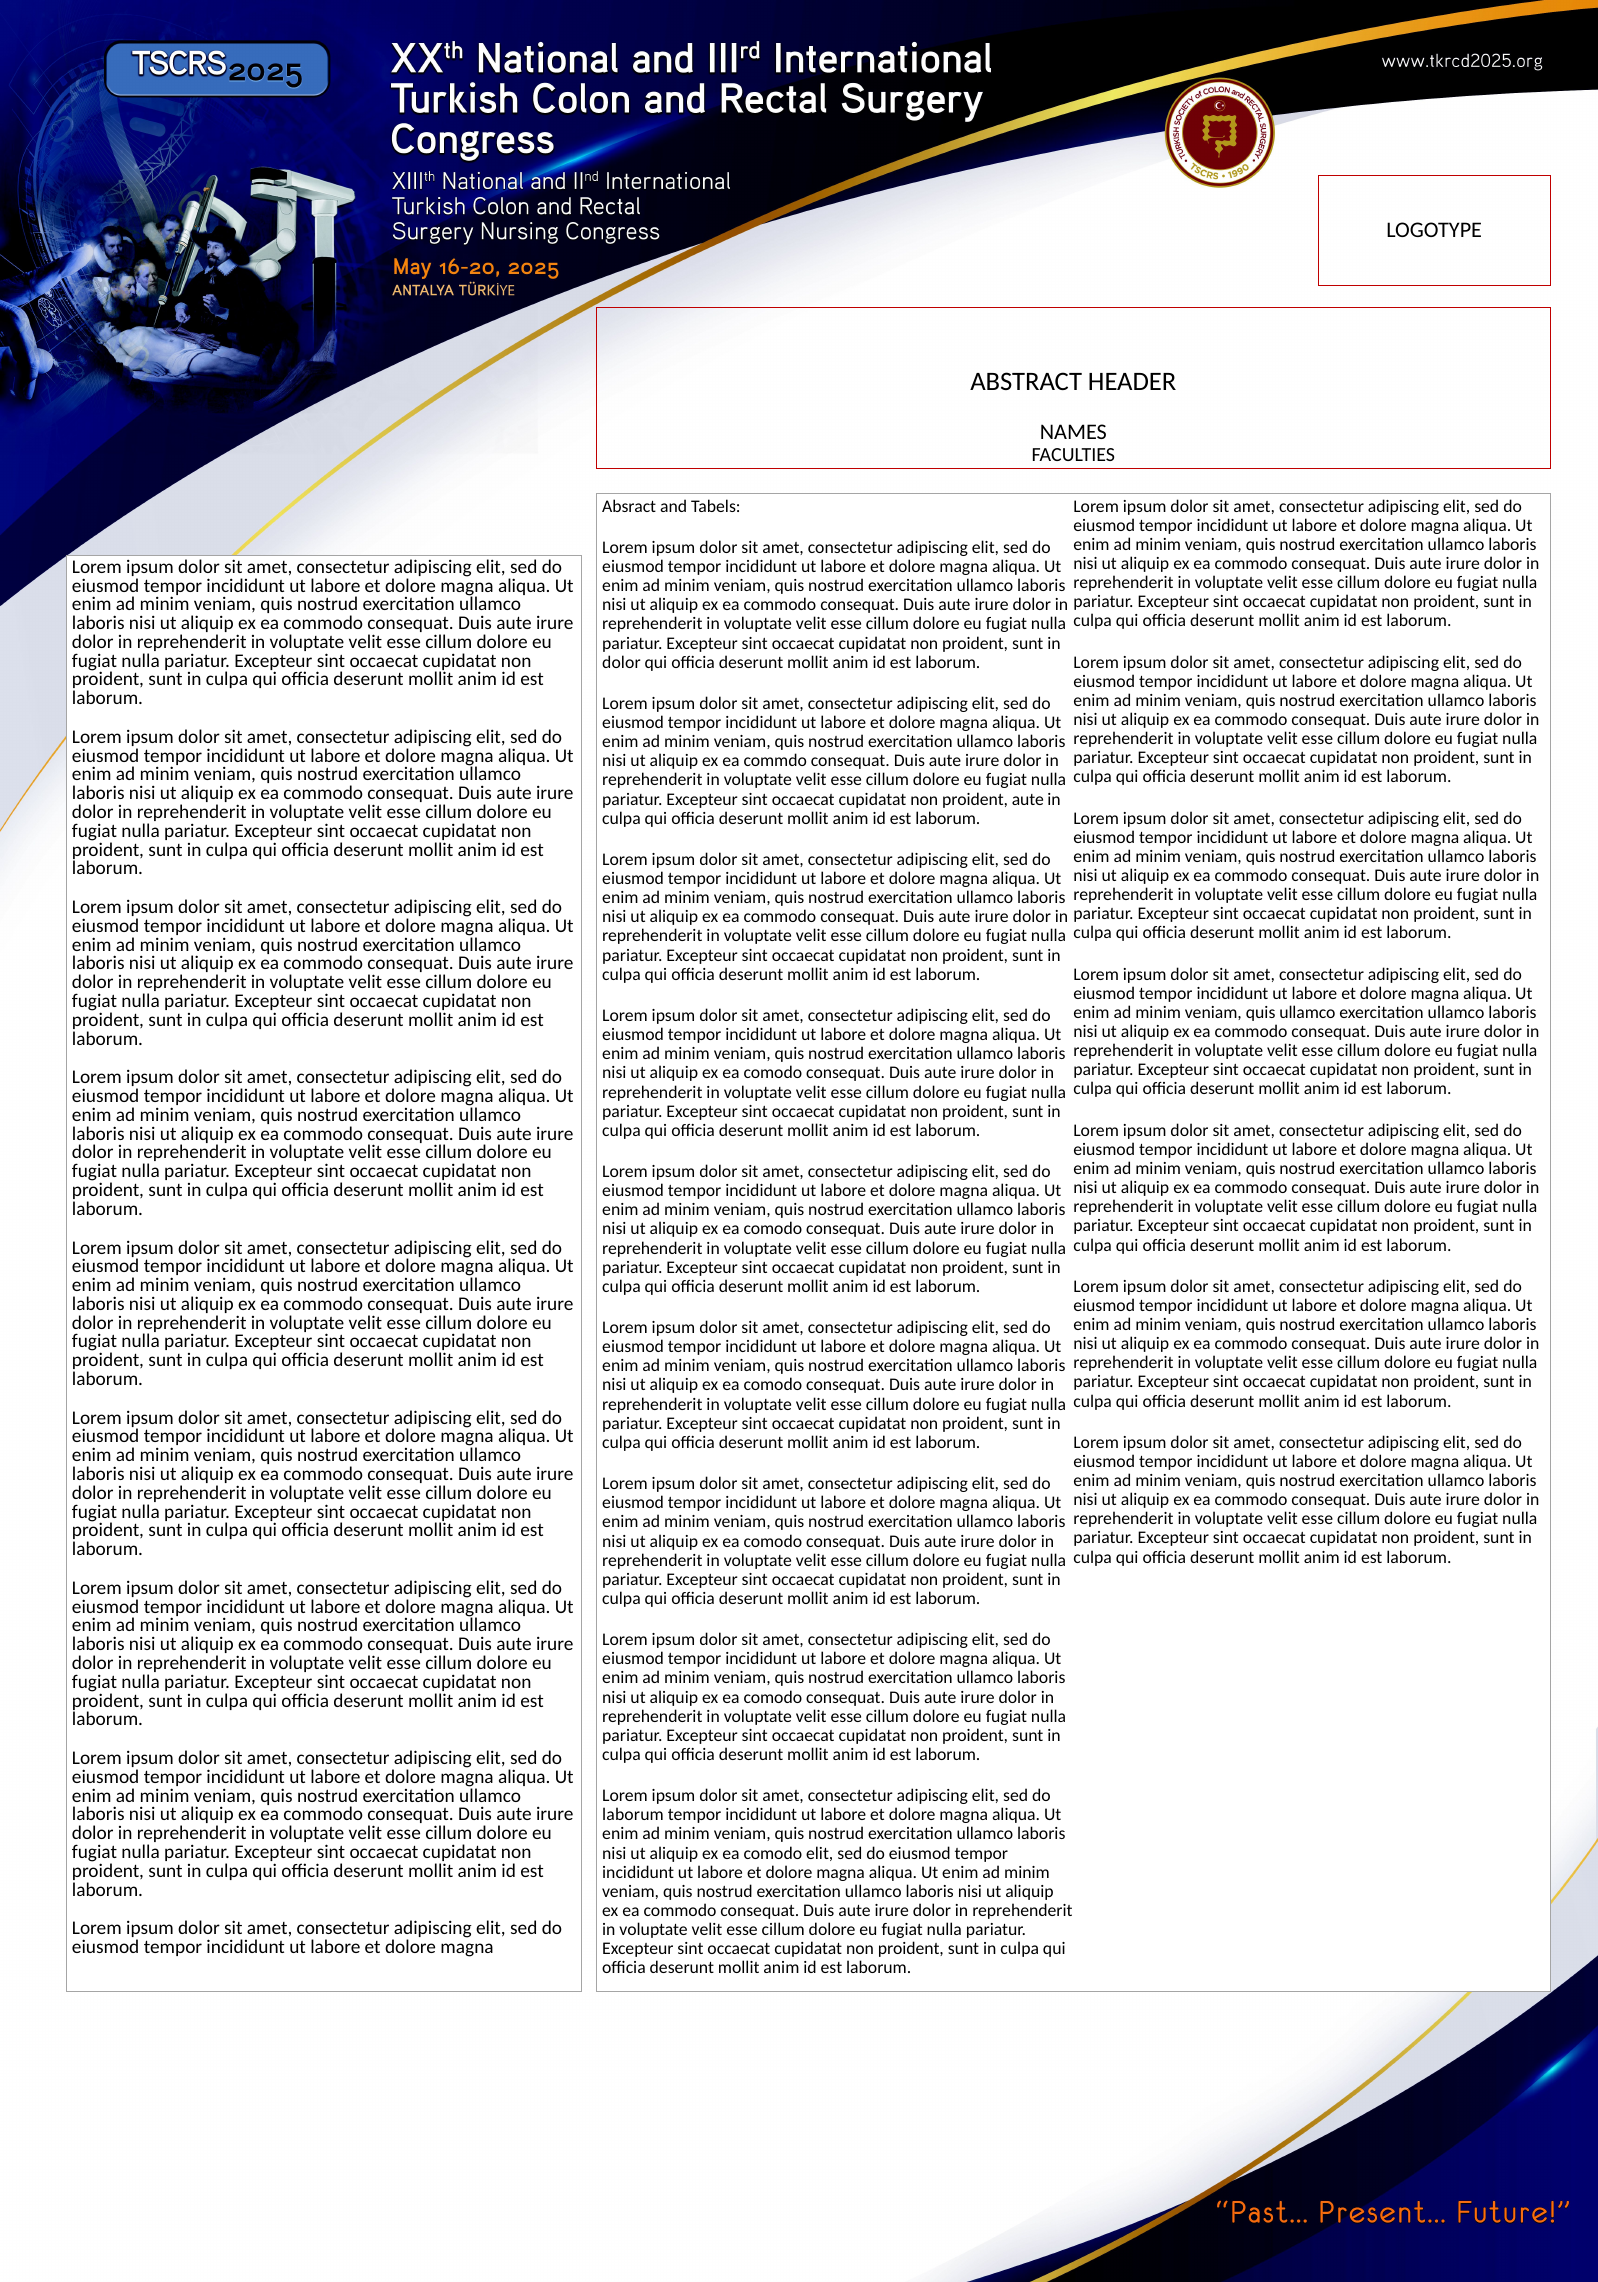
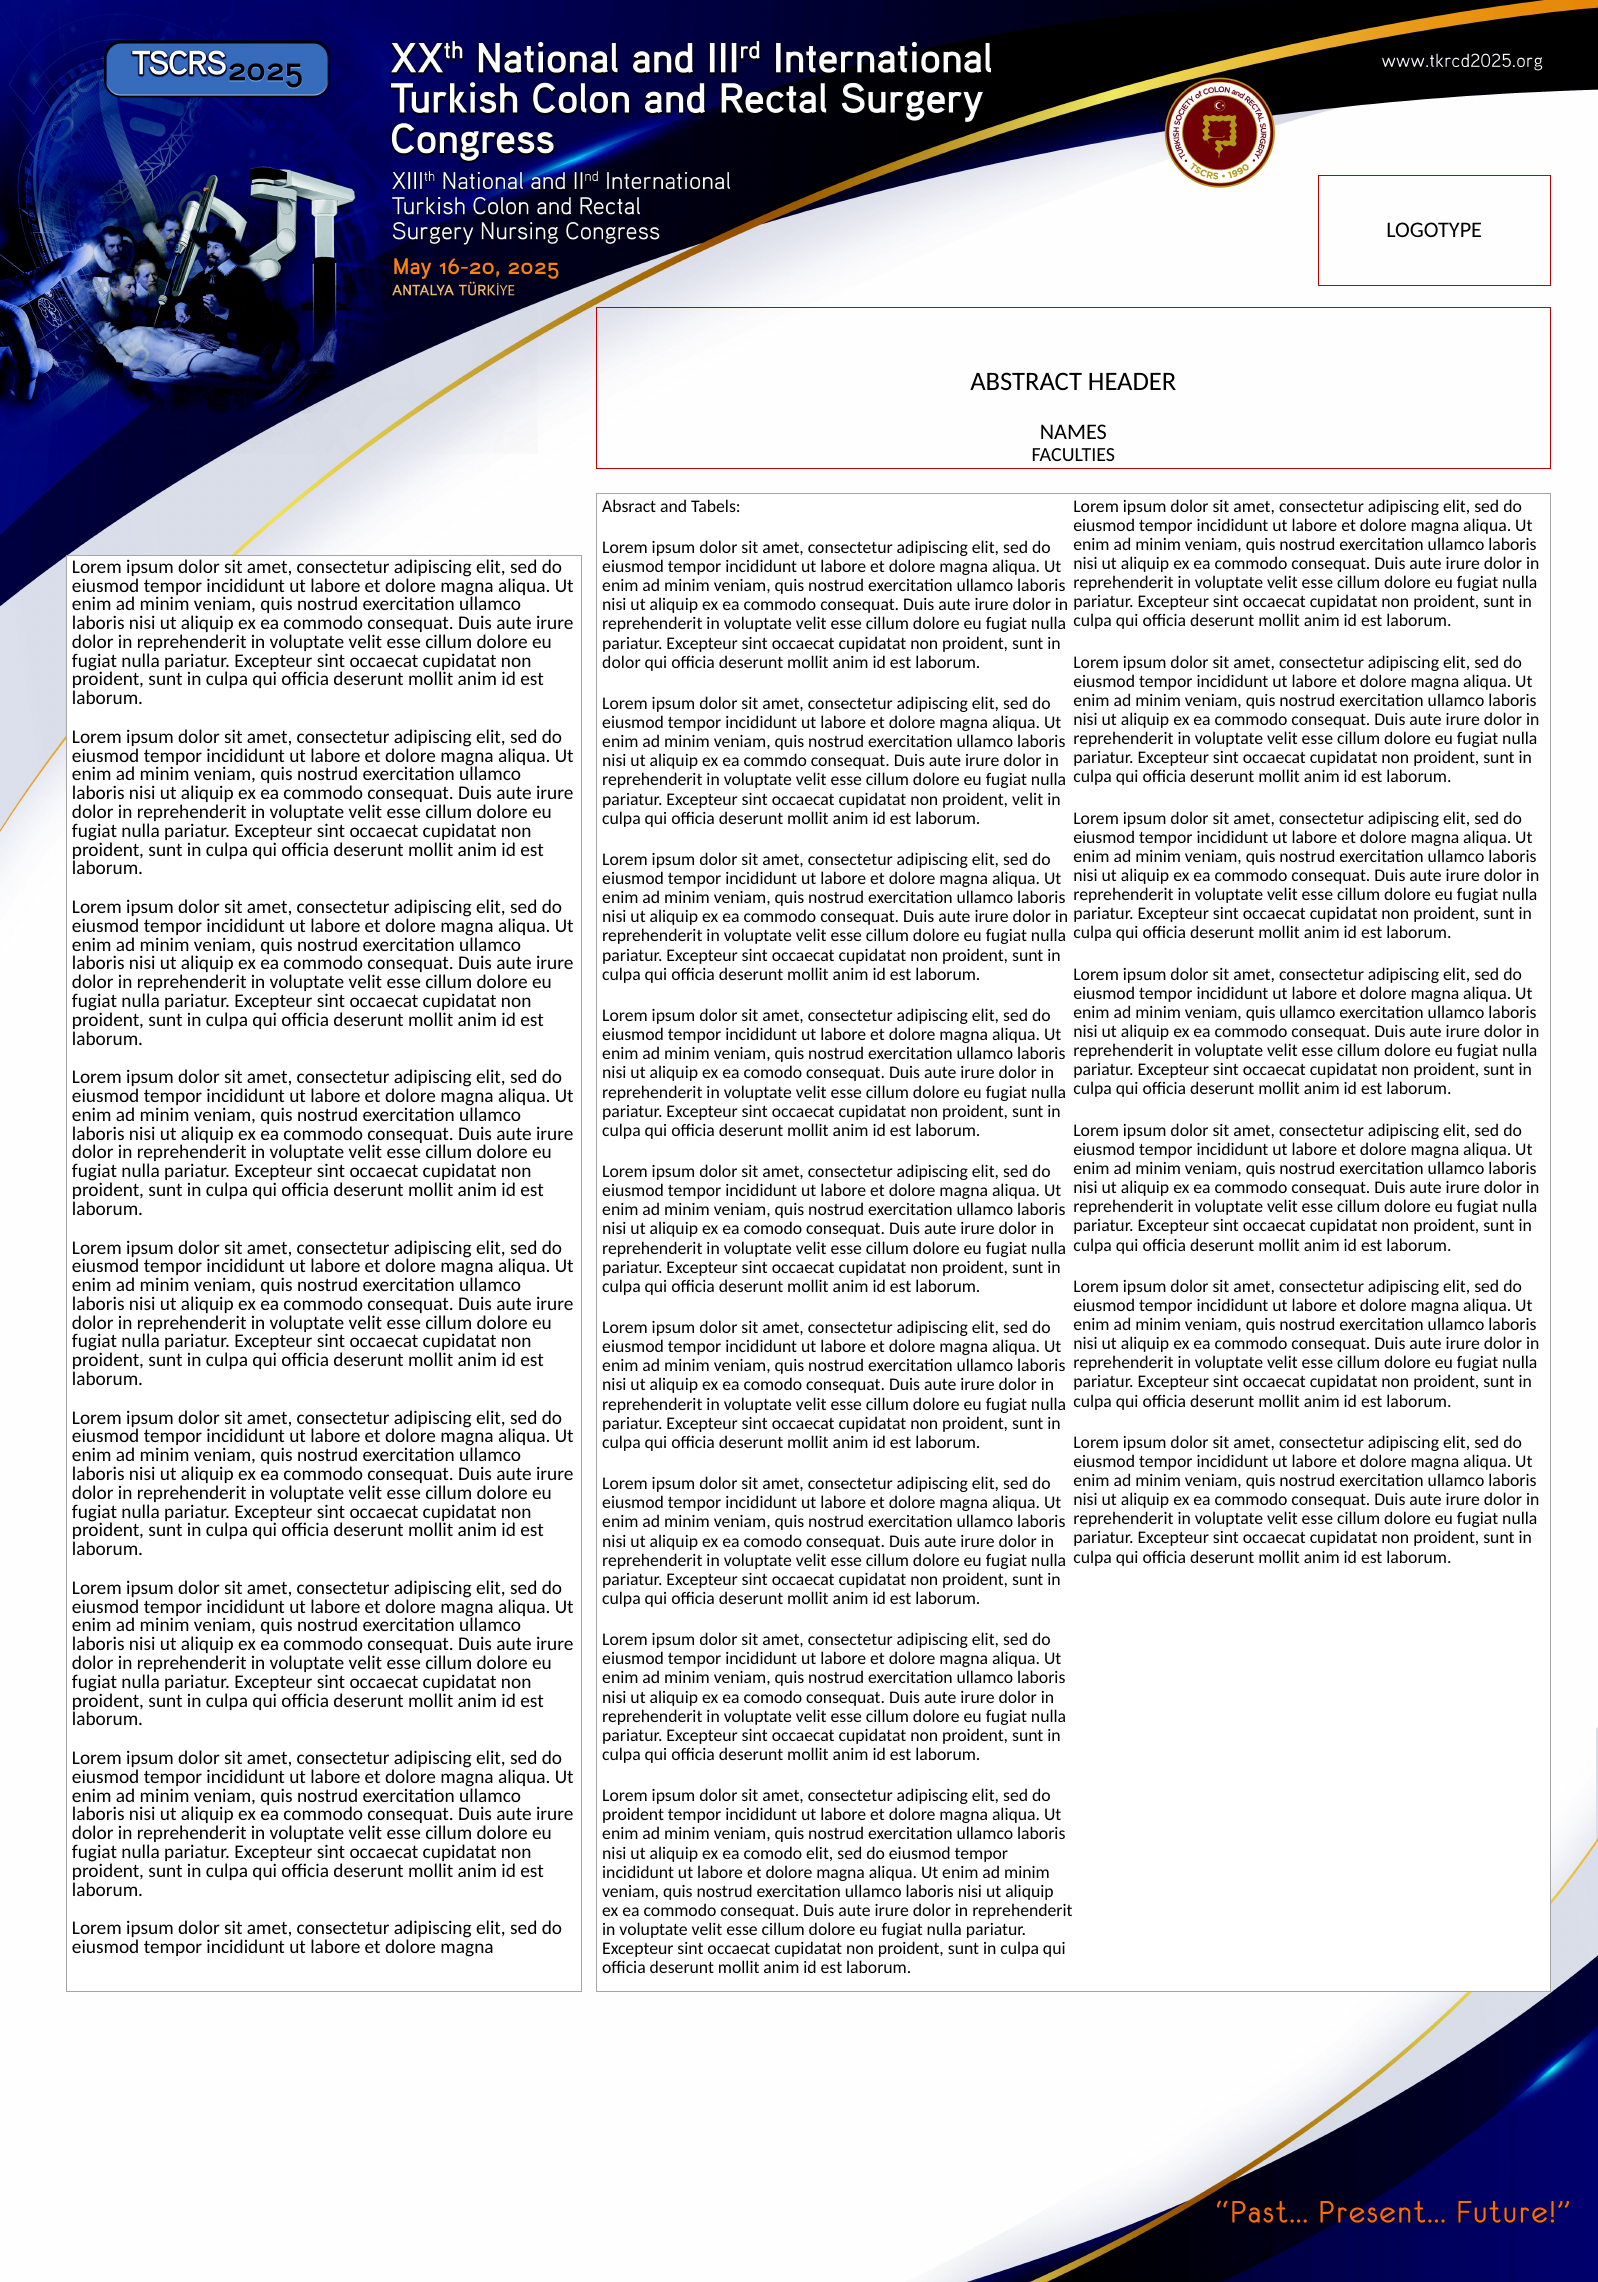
proident aute: aute -> velit (1028, 800)
laborum: laborum -> proident (633, 1816)
